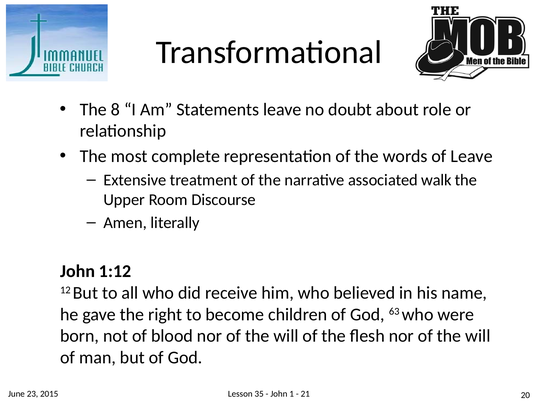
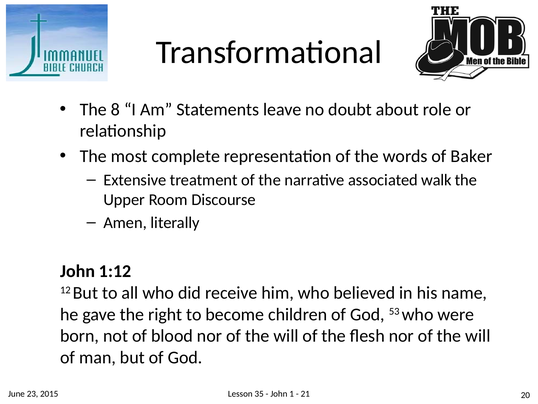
of Leave: Leave -> Baker (472, 156)
63: 63 -> 53 (394, 311)
